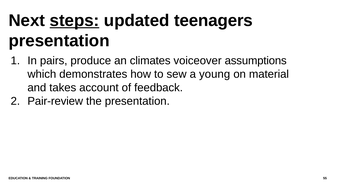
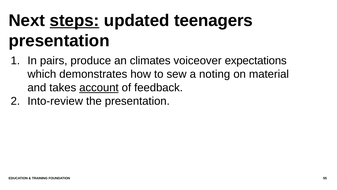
assumptions: assumptions -> expectations (256, 61)
young: young -> noting (215, 74)
account underline: none -> present (99, 88)
Pair-review: Pair-review -> Into-review (55, 101)
